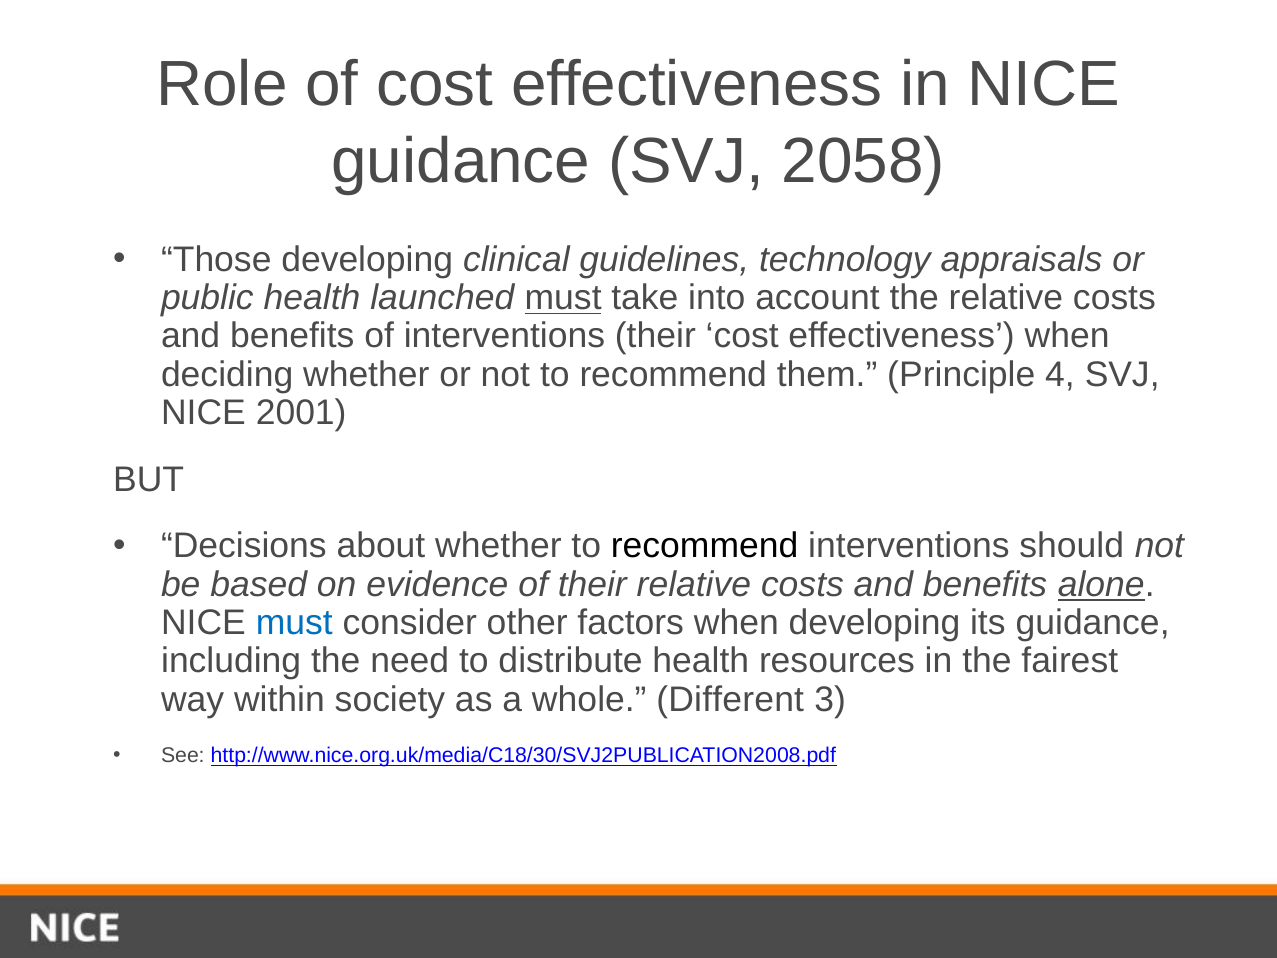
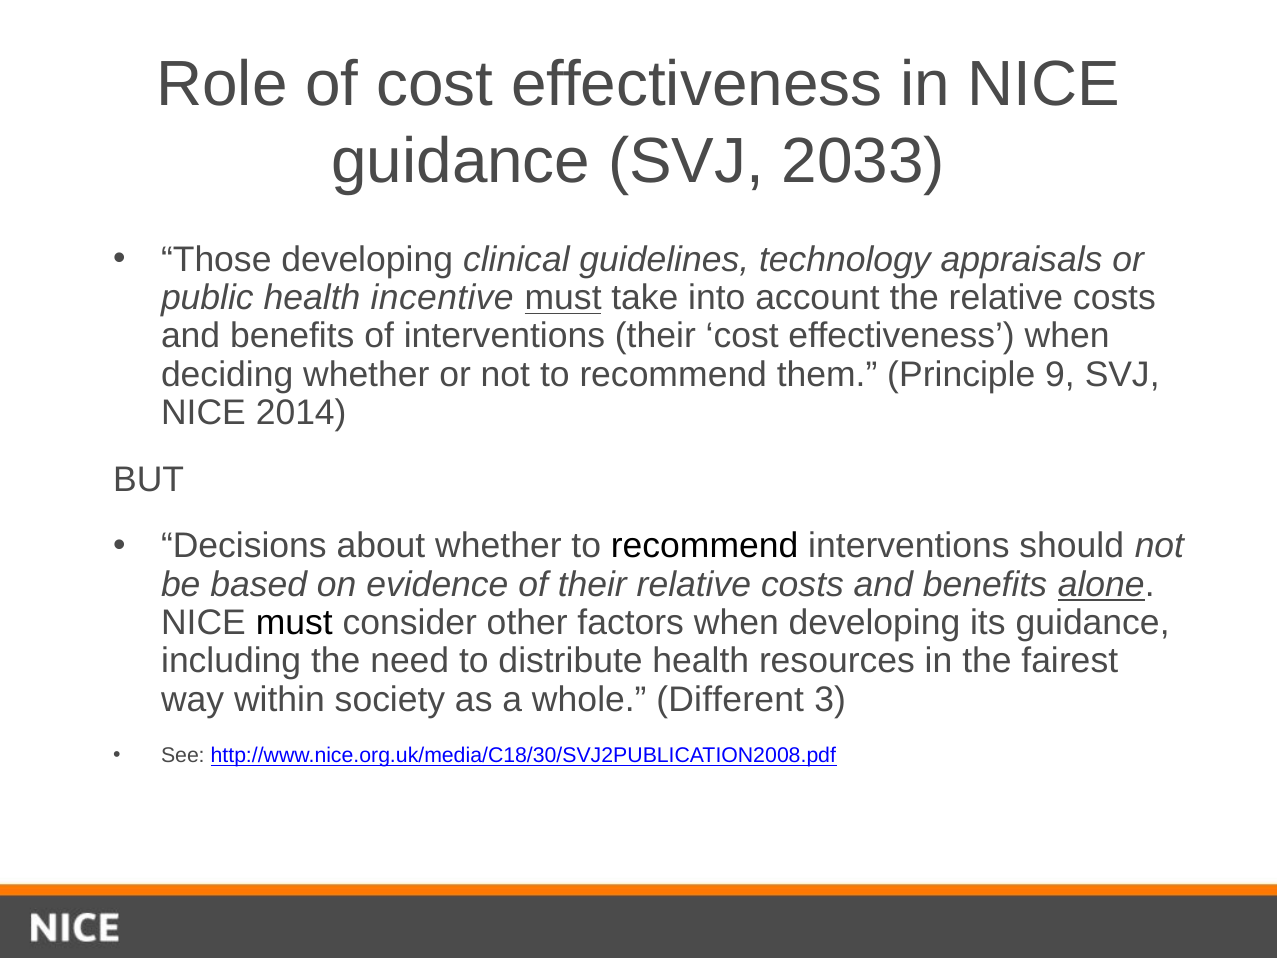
2058: 2058 -> 2033 (863, 161)
launched: launched -> incentive (442, 298)
4: 4 -> 9 (1060, 374)
2001: 2001 -> 2014 (301, 413)
must colour: blue -> black (294, 623)
